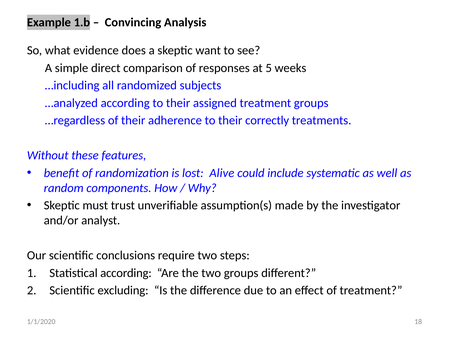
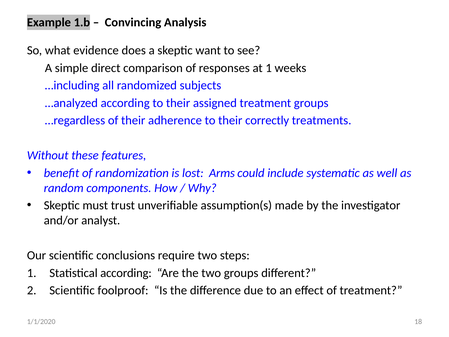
at 5: 5 -> 1 (269, 68)
Alive: Alive -> Arms (222, 173)
excluding: excluding -> foolproof (123, 290)
